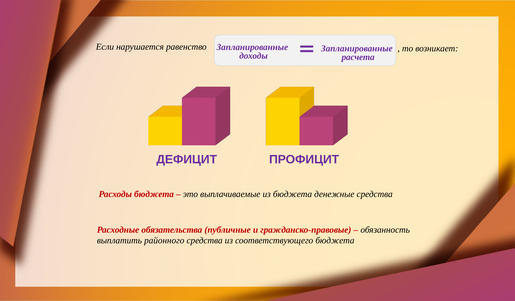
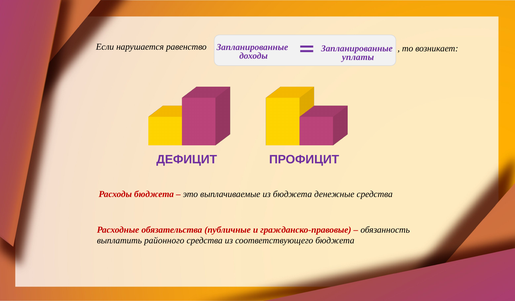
расчета: расчета -> уплаты (358, 57)
